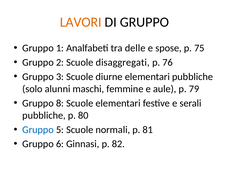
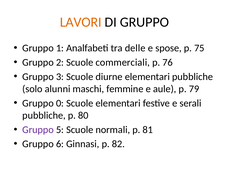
disaggregati: disaggregati -> commerciali (123, 62)
8: 8 -> 0 (60, 103)
Gruppo colour: blue -> purple (38, 129)
